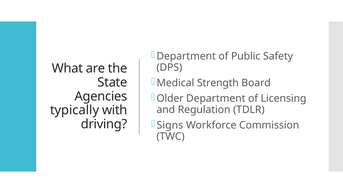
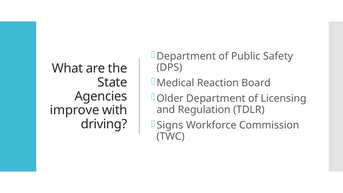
Strength: Strength -> Reaction (218, 83)
typically: typically -> improve (75, 110)
